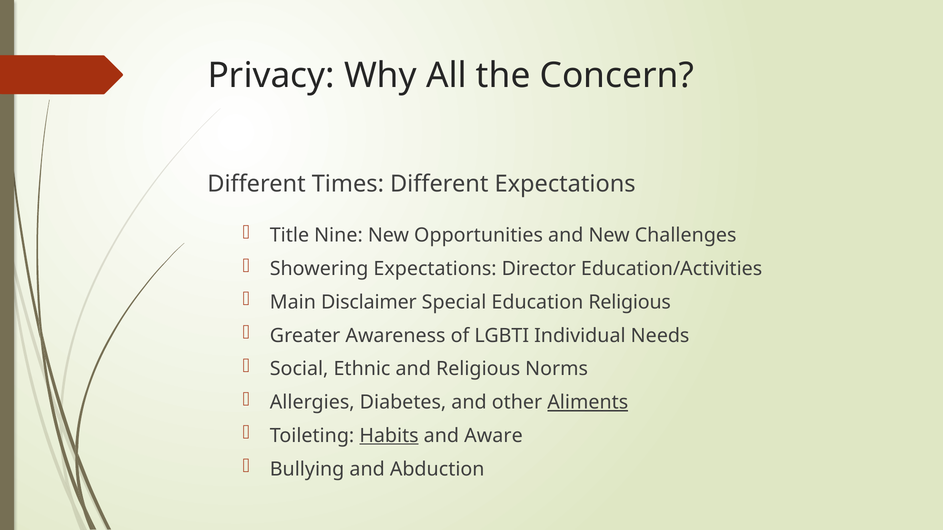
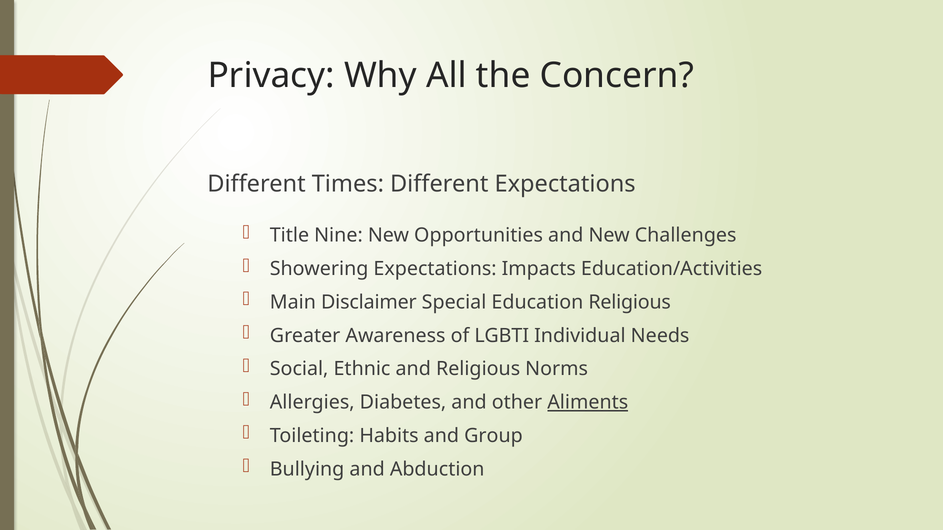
Director: Director -> Impacts (539, 269)
Habits underline: present -> none (389, 436)
Aware: Aware -> Group (493, 436)
